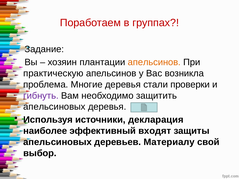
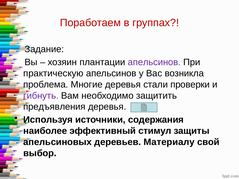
апельсинов colour: orange -> purple (154, 62)
апельсиновых: апельсиновых -> предъявления (54, 107)
декларация: декларация -> содержания (156, 120)
входят: входят -> стимул (155, 131)
